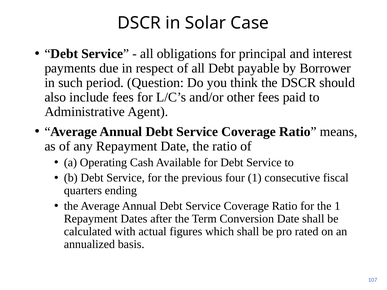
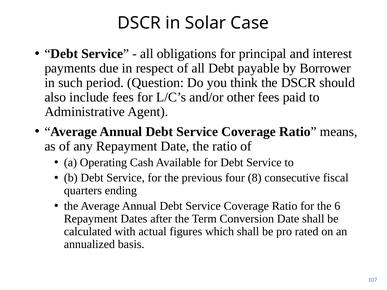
four 1: 1 -> 8 (255, 178)
the 1: 1 -> 6 (337, 206)
